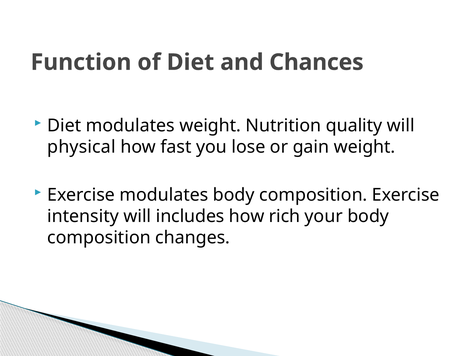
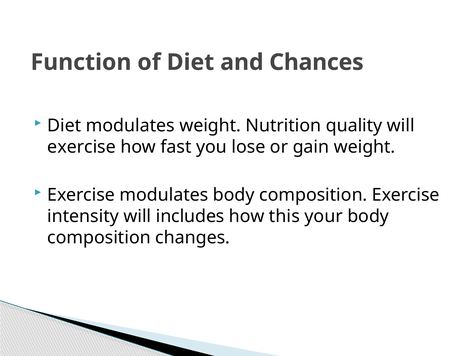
physical: physical -> exercise (82, 147)
rich: rich -> this (284, 216)
